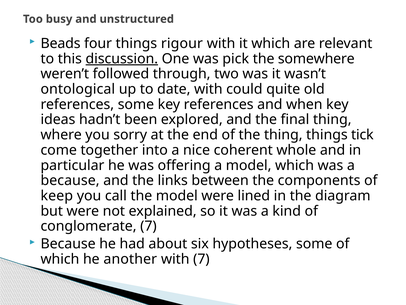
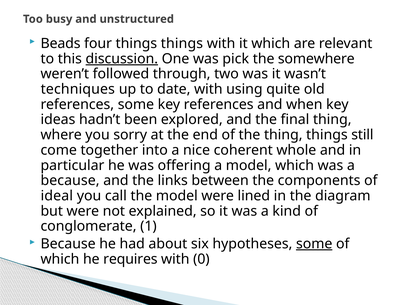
things rigour: rigour -> things (182, 43)
ontological: ontological -> techniques (78, 89)
could: could -> using (244, 89)
tick: tick -> still (362, 135)
keep: keep -> ideal (57, 196)
conglomerate 7: 7 -> 1 (148, 226)
some underline: none -> present (314, 243)
another: another -> requires (130, 259)
with 7: 7 -> 0 (201, 259)
